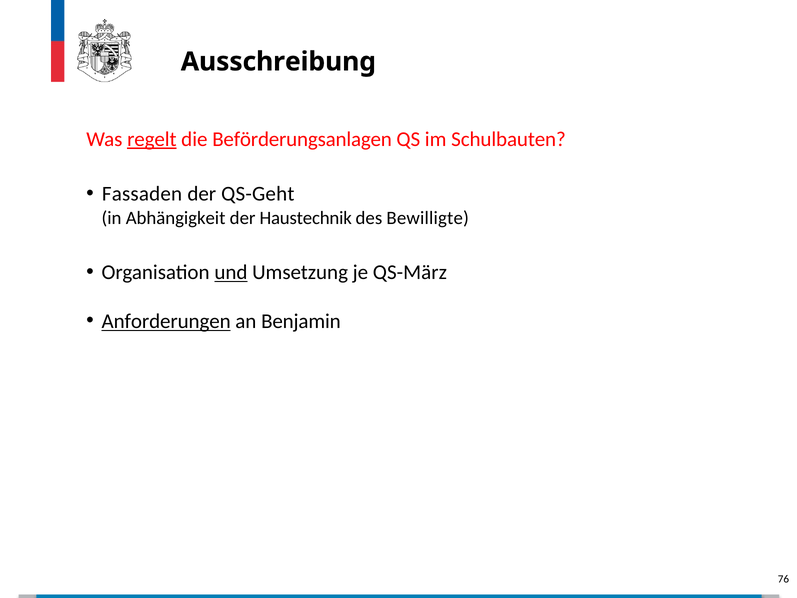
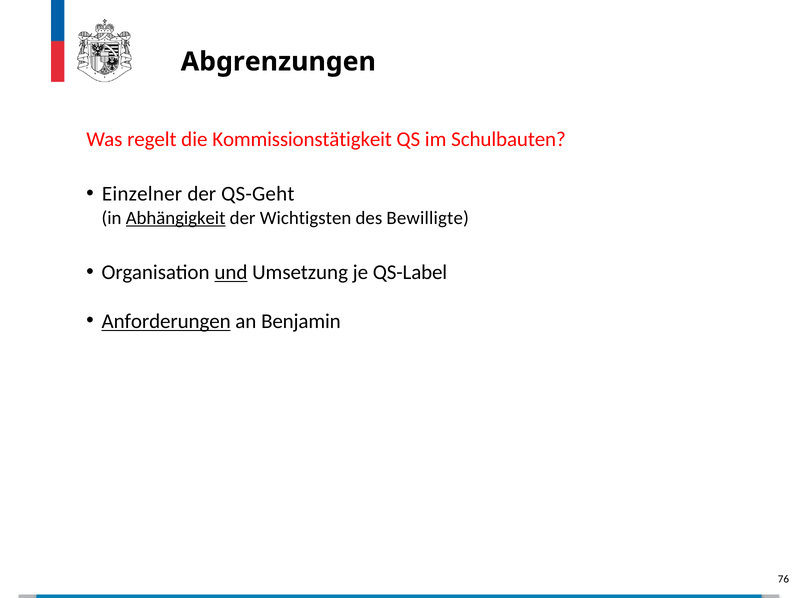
Ausschreibung: Ausschreibung -> Abgrenzungen (278, 62)
regelt underline: present -> none (152, 139)
Beförderungsanlagen: Beförderungsanlagen -> Kommissionstätigkeit (302, 139)
Fassaden: Fassaden -> Einzelner (142, 194)
Abhängigkeit underline: none -> present (176, 218)
Haustechnik: Haustechnik -> Wichtigsten (306, 218)
QS-März: QS-März -> QS-Label (410, 272)
